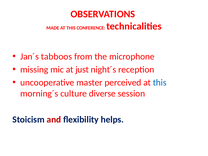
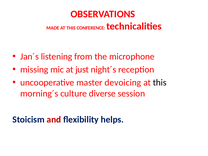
tabboos: tabboos -> listening (57, 57)
perceived: perceived -> devoicing (123, 82)
this colour: blue -> black (160, 82)
